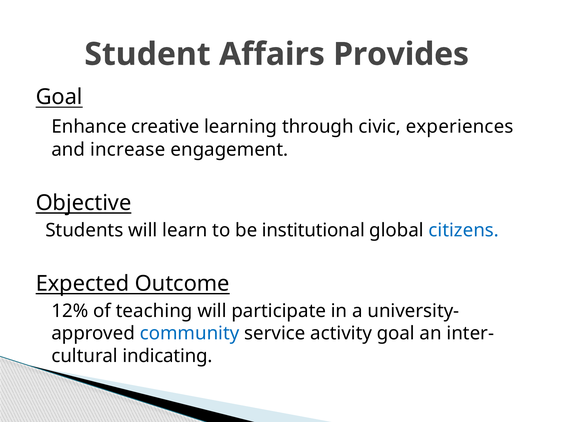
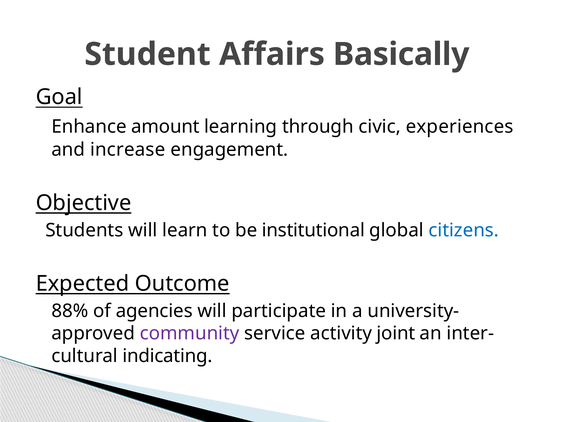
Provides: Provides -> Basically (401, 54)
creative: creative -> amount (165, 127)
12%: 12% -> 88% (70, 311)
teaching: teaching -> agencies (154, 311)
community colour: blue -> purple (190, 333)
activity goal: goal -> joint (396, 333)
